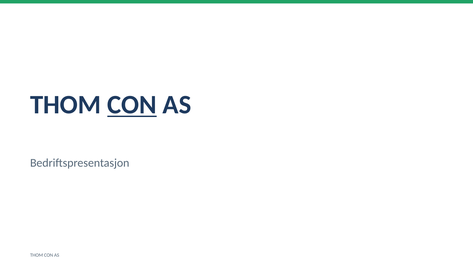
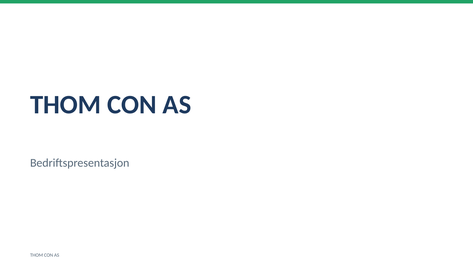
CON underline: present -> none (132, 105)
